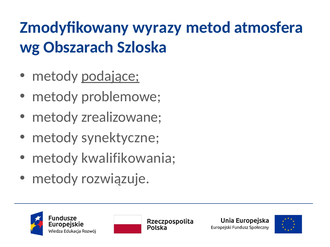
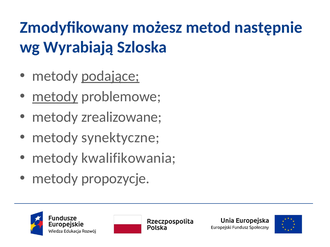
wyrazy: wyrazy -> możesz (157, 27)
atmosfera: atmosfera -> następnie (268, 27)
Obszarach: Obszarach -> Wyrabiają (78, 47)
metody underline: none -> present (55, 97)
rozwiązuje: rozwiązuje -> propozycje (115, 179)
